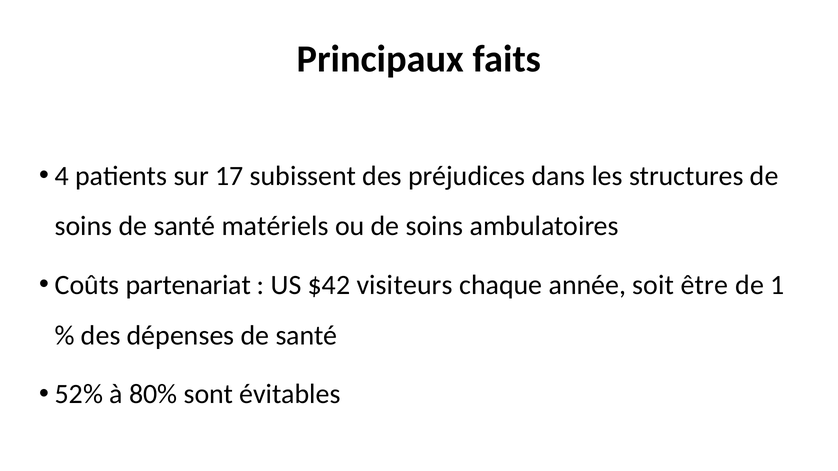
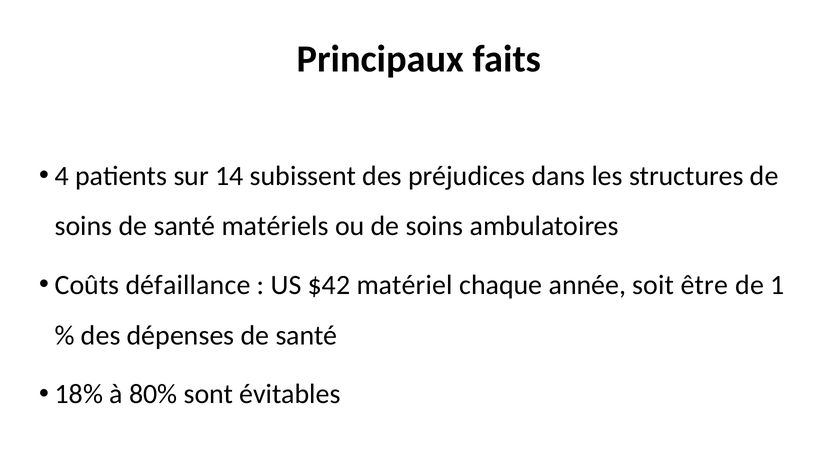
17: 17 -> 14 (229, 176)
partenariat: partenariat -> défaillance (188, 285)
visiteurs: visiteurs -> matériel (405, 285)
52%: 52% -> 18% (79, 395)
